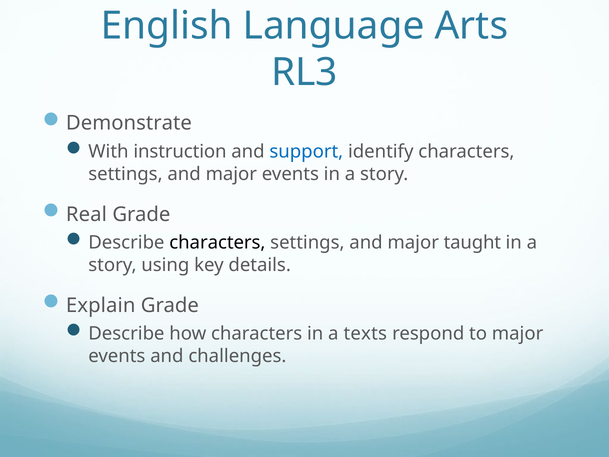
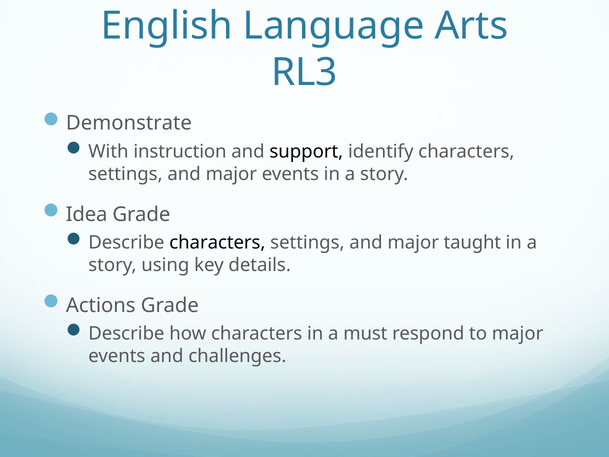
support colour: blue -> black (306, 152)
Real: Real -> Idea (87, 214)
Explain: Explain -> Actions (101, 305)
texts: texts -> must (365, 334)
